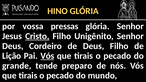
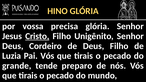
pressas: pressas -> precisa (65, 26)
Lição: Lição -> Luzia (12, 56)
Vós underline: present -> none (47, 56)
